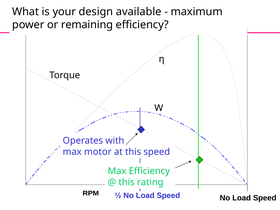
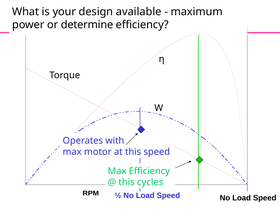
remaining: remaining -> determine (87, 25)
rating: rating -> cycles (150, 182)
